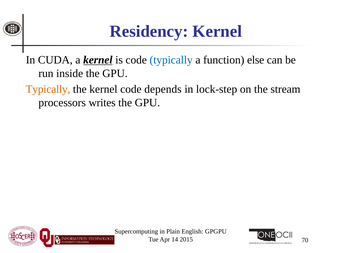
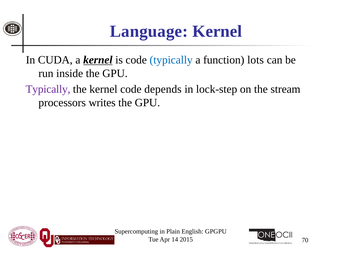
Residency: Residency -> Language (149, 31)
else: else -> lots (256, 60)
Typically colour: orange -> purple (48, 89)
